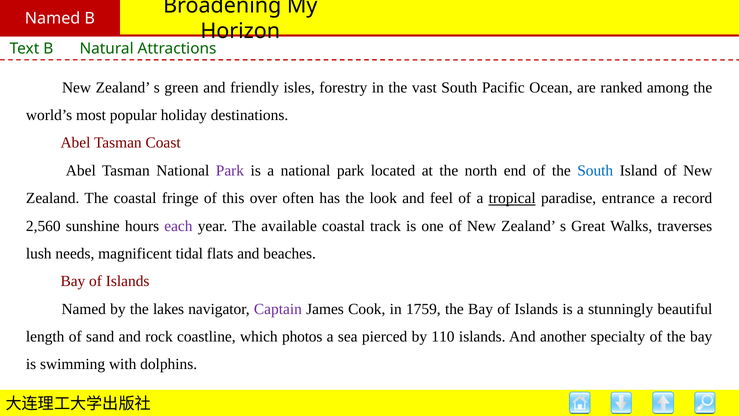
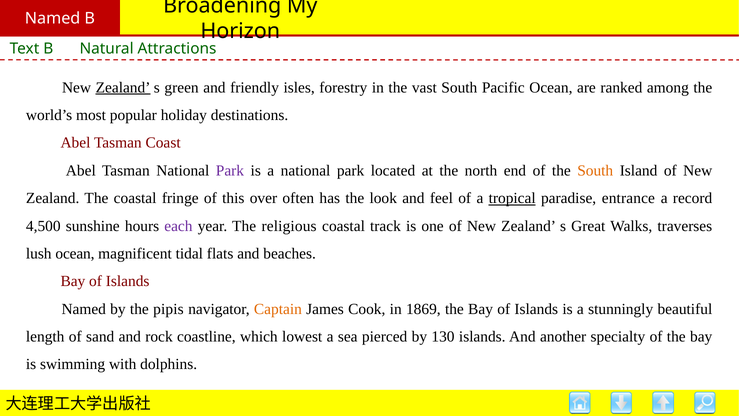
Zealand underline: none -> present (123, 88)
South colour: blue -> orange (595, 171)
2,560: 2,560 -> 4,500 (43, 226)
available: available -> religious (289, 226)
lush needs: needs -> ocean (75, 254)
lakes: lakes -> pipis (168, 309)
Captain colour: purple -> orange (278, 309)
1759: 1759 -> 1869 (423, 309)
photos: photos -> lowest (302, 337)
110: 110 -> 130 (443, 337)
